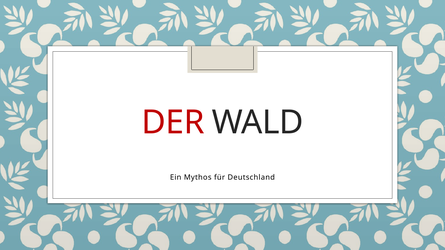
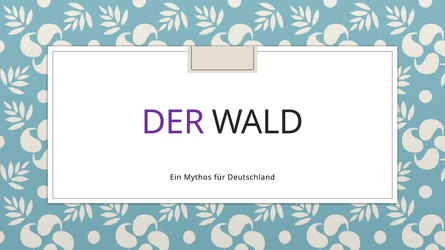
DER colour: red -> purple (173, 123)
